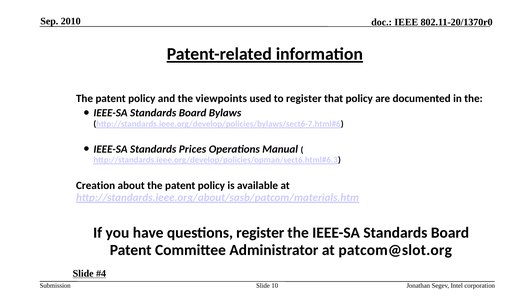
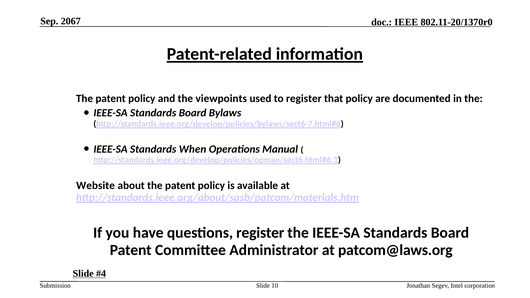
2010: 2010 -> 2067 (71, 21)
Prices: Prices -> When (193, 149)
Creation: Creation -> Website (96, 186)
patcom@slot.org: patcom@slot.org -> patcom@laws.org (395, 250)
